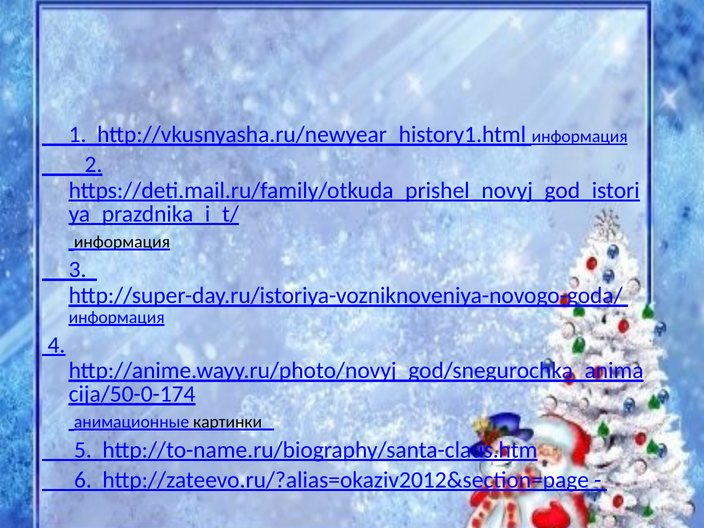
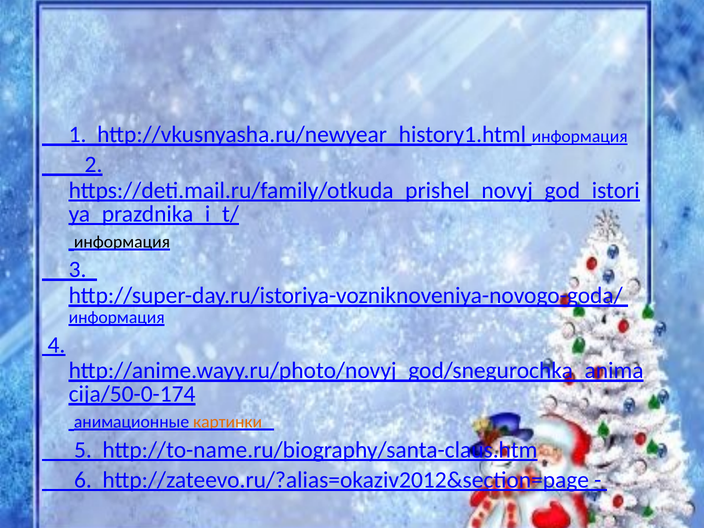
картинки colour: black -> orange (228, 422)
